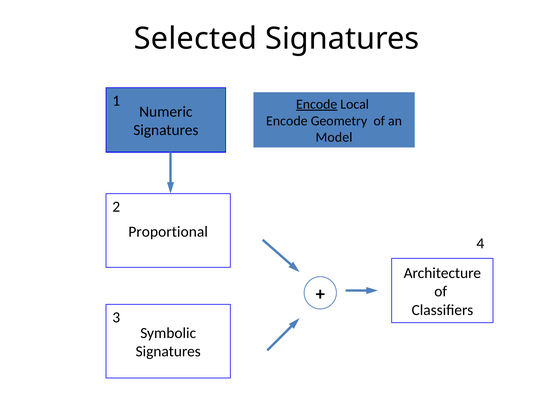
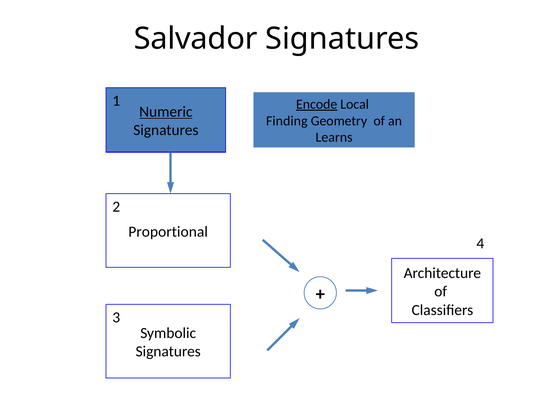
Selected: Selected -> Salvador (196, 39)
Numeric underline: none -> present (166, 112)
Encode: Encode -> Finding (287, 121)
Model: Model -> Learns (334, 137)
